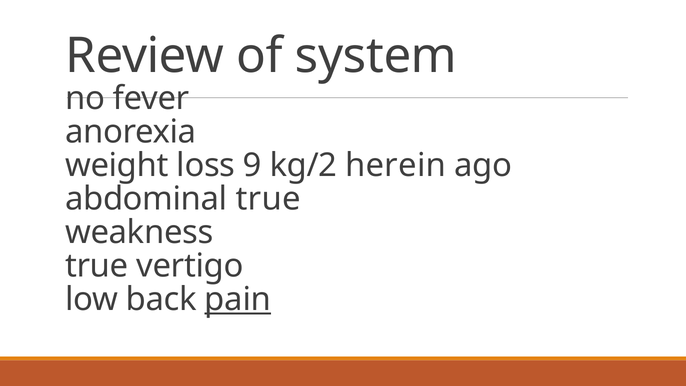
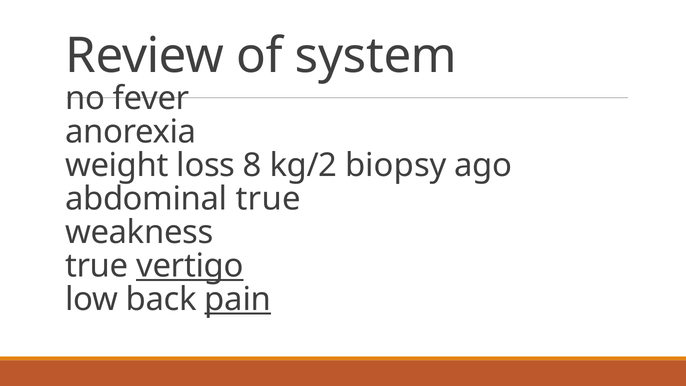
9: 9 -> 8 (252, 165)
herein: herein -> biopsy (396, 165)
vertigo underline: none -> present (190, 266)
